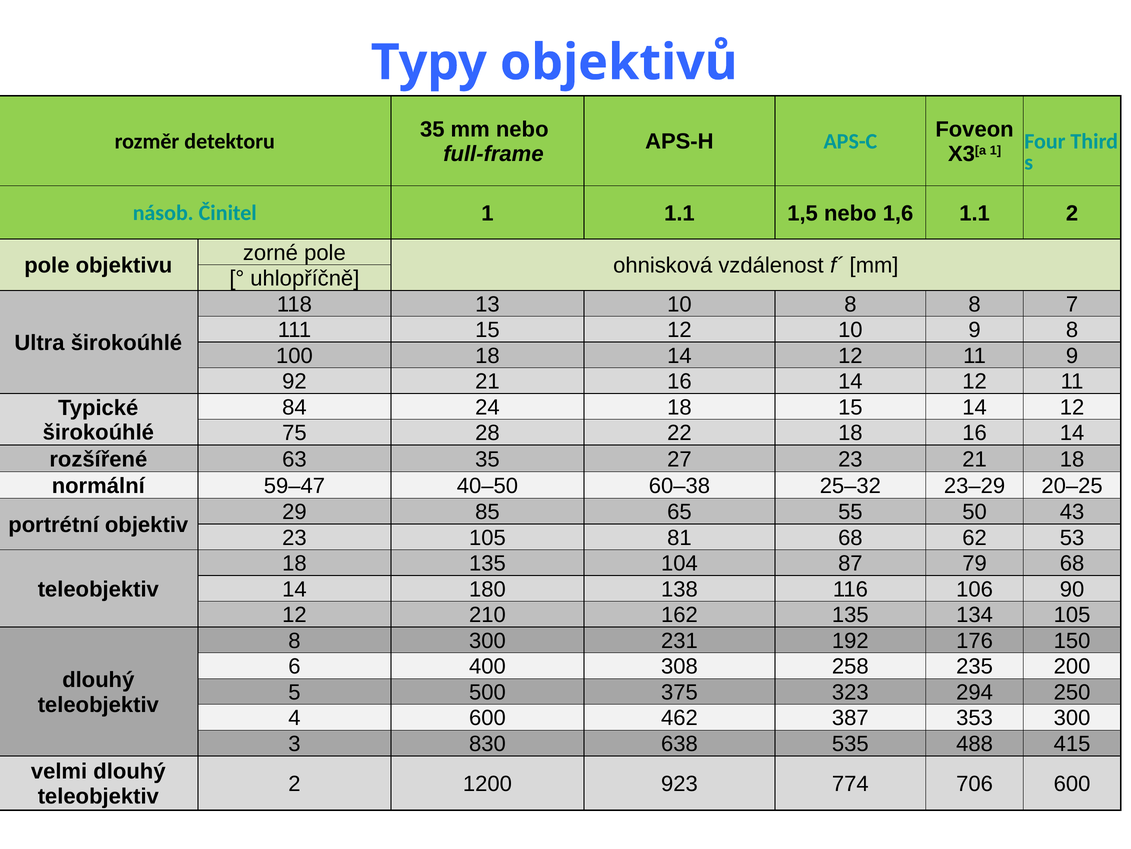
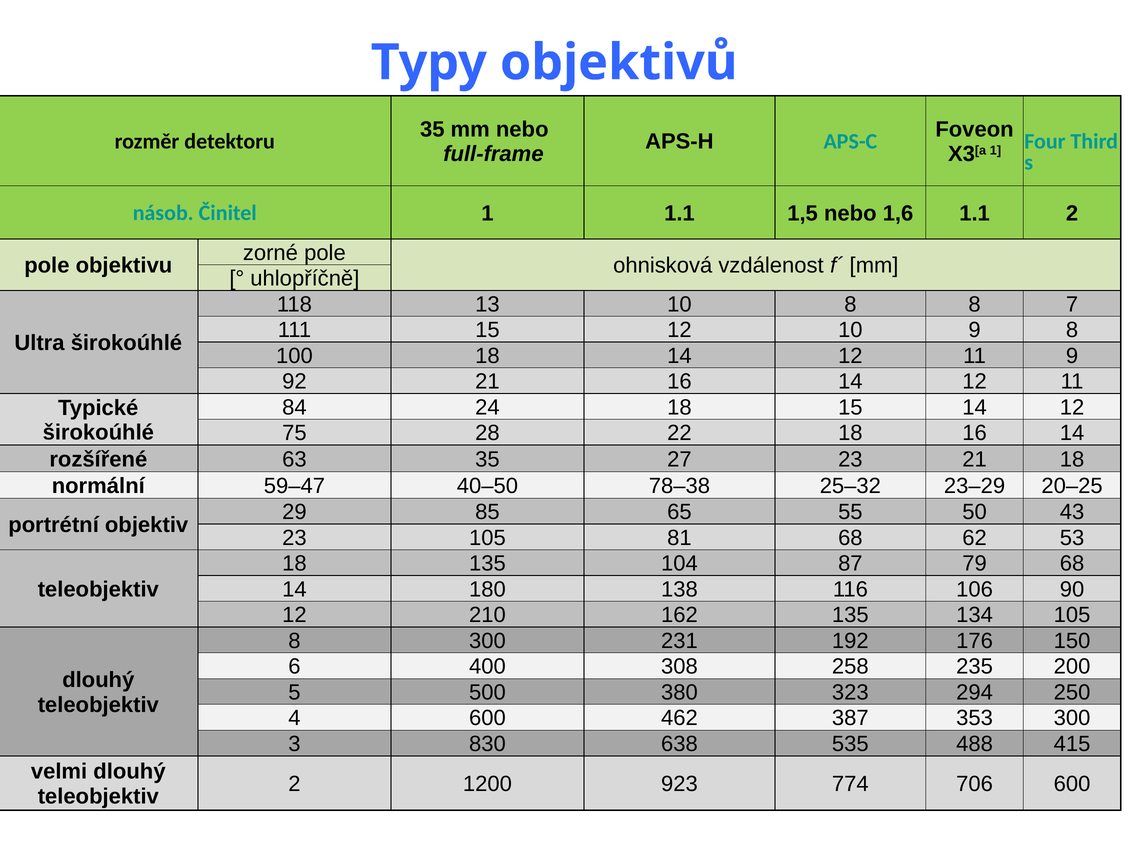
60–38: 60–38 -> 78–38 (679, 485)
375: 375 -> 380 (679, 692)
